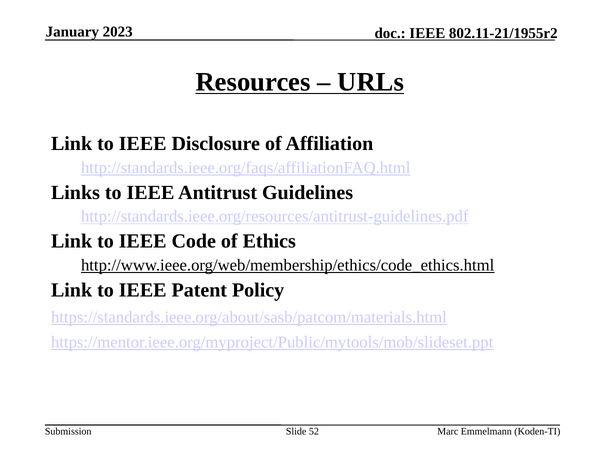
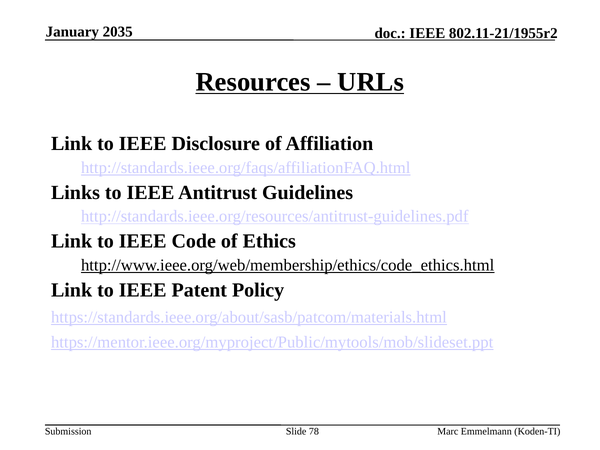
2023: 2023 -> 2035 (118, 32)
52: 52 -> 78 (314, 432)
